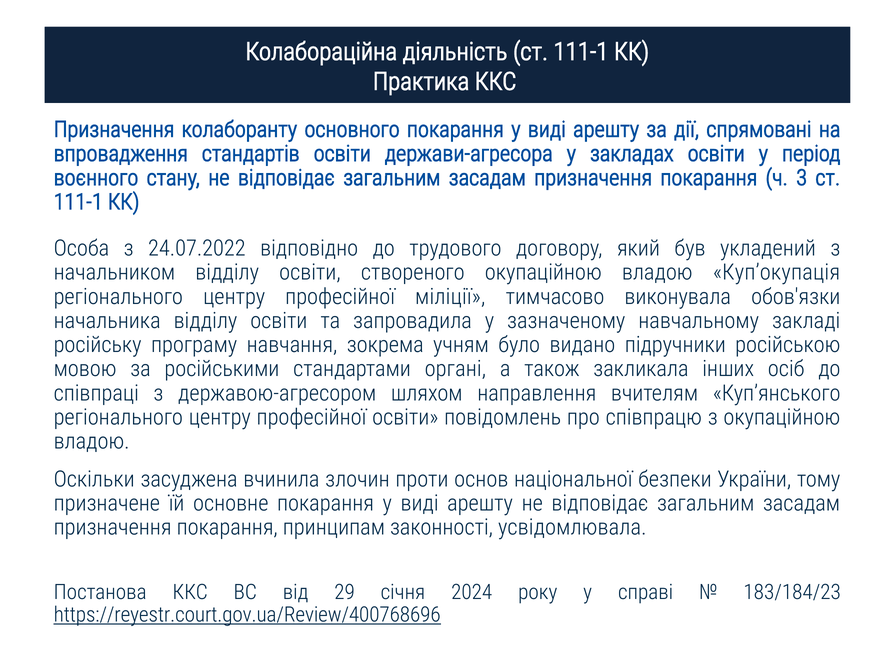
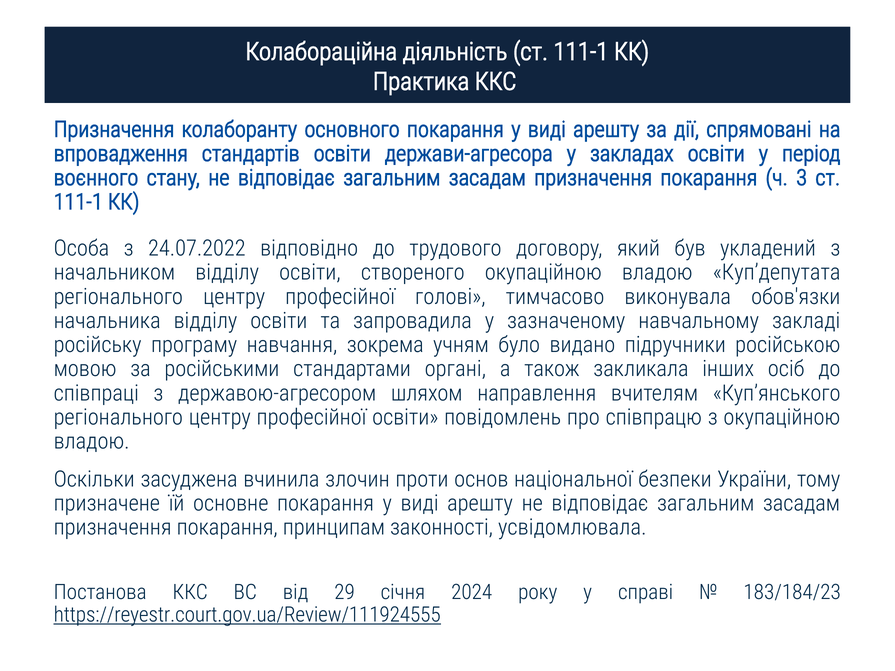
Куп’окупація: Куп’окупація -> Куп’депутата (777, 273)
міліції: міліції -> голові (450, 297)
https://reyestr.court.gov.ua/Review/400768696: https://reyestr.court.gov.ua/Review/400768696 -> https://reyestr.court.gov.ua/Review/111924555 (247, 615)
